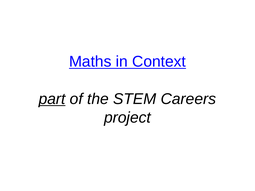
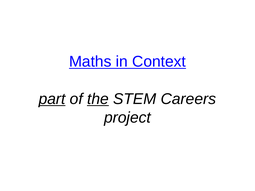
the underline: none -> present (98, 99)
